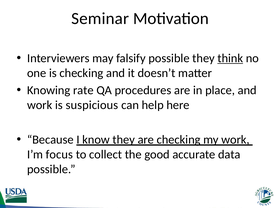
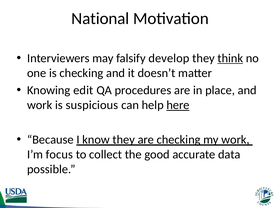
Seminar: Seminar -> National (100, 19)
falsify possible: possible -> develop (169, 58)
rate: rate -> edit (83, 90)
here underline: none -> present (178, 105)
